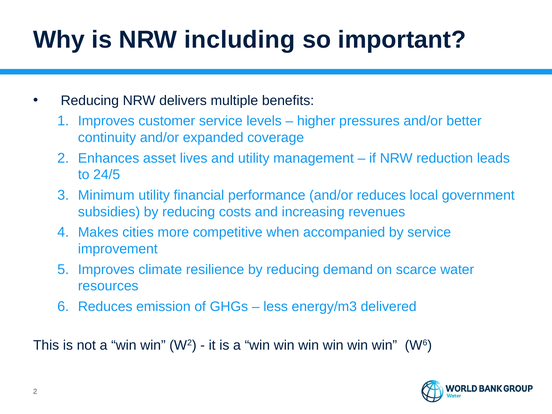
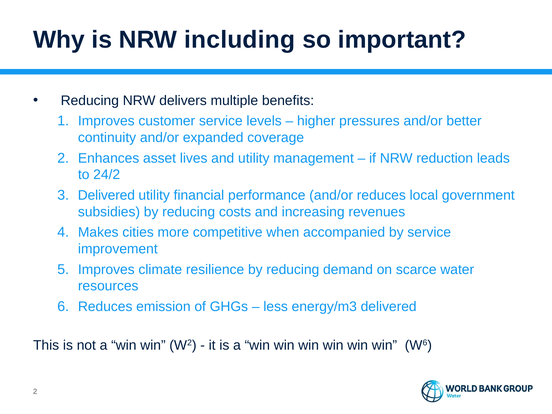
24/5: 24/5 -> 24/2 (107, 175)
Minimum: Minimum -> Delivered (106, 195)
